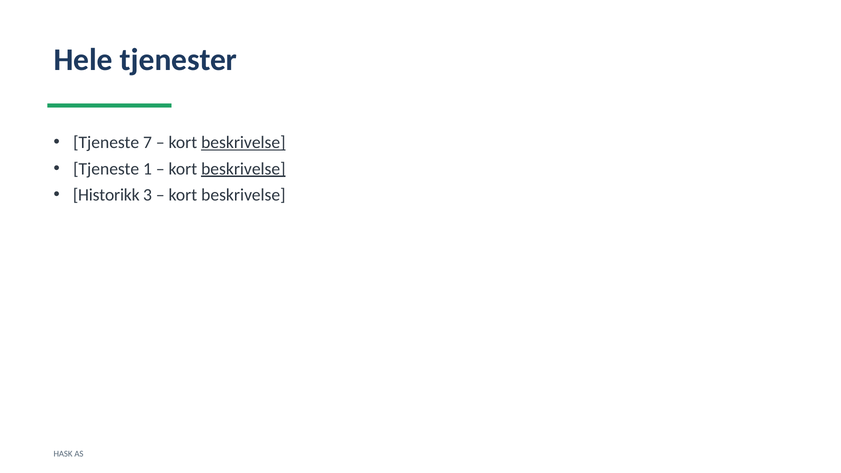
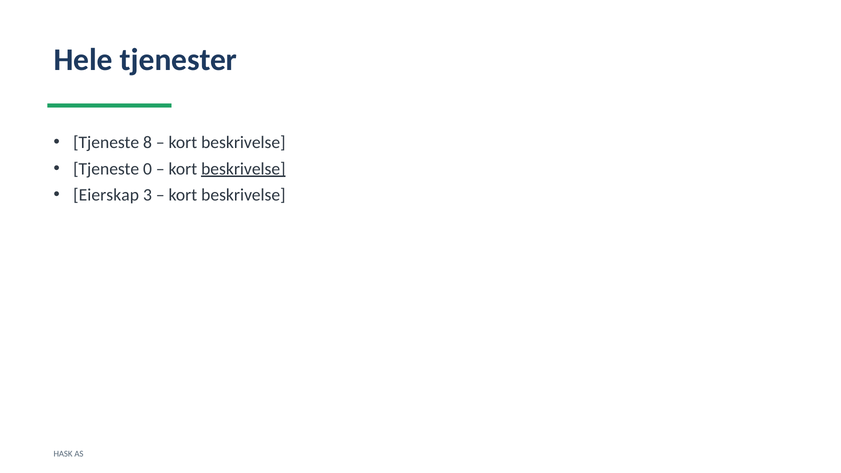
7: 7 -> 8 (147, 142)
beskrivelse underline: present -> none (243, 142)
1: 1 -> 0 (147, 169)
Historikk: Historikk -> Eierskap (106, 195)
